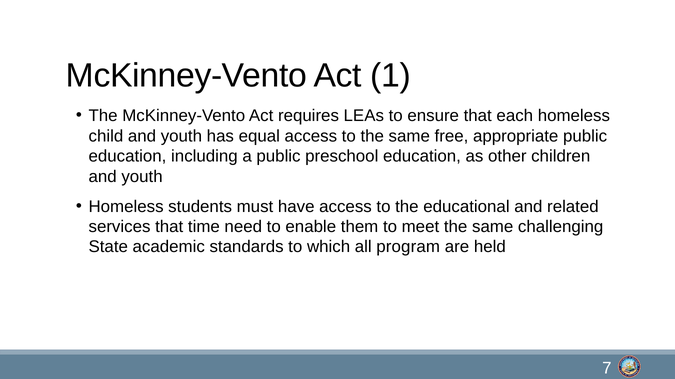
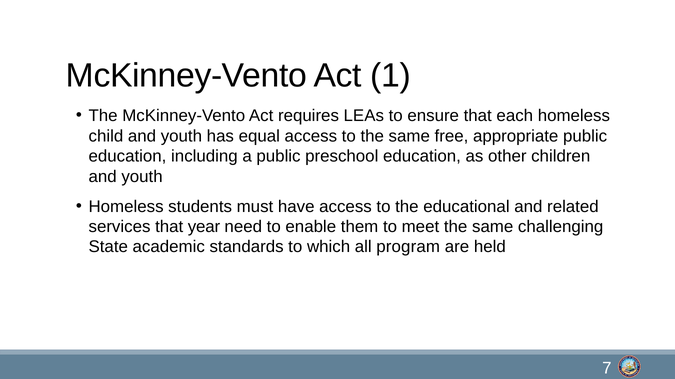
time: time -> year (204, 227)
